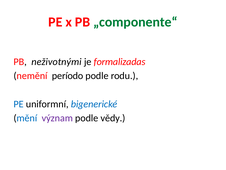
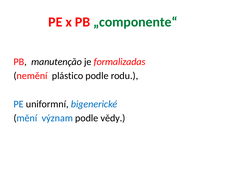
neživotnými: neživotnými -> manutenção (57, 61)
período: período -> plástico (68, 76)
význam colour: purple -> blue (57, 118)
